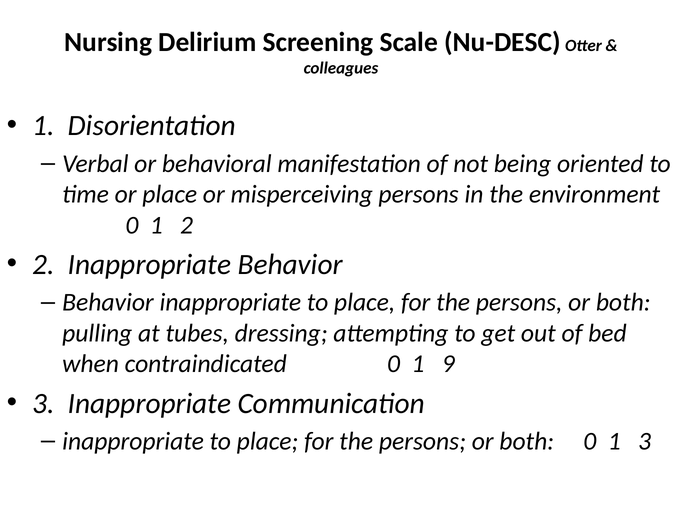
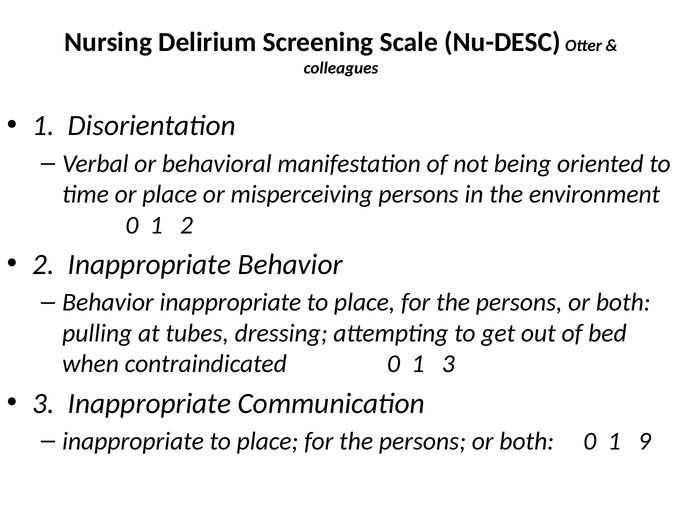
1 9: 9 -> 3 (448, 364)
1 3: 3 -> 9 (645, 441)
